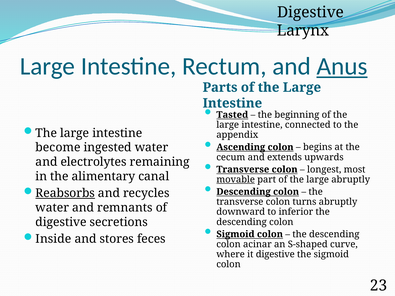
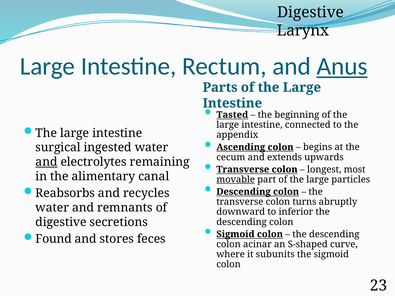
become: become -> surgical (58, 148)
and underline: none -> present (46, 162)
large abruptly: abruptly -> particles (351, 180)
Reabsorbs underline: present -> none (65, 193)
Inside: Inside -> Found (54, 239)
it digestive: digestive -> subunits (275, 255)
